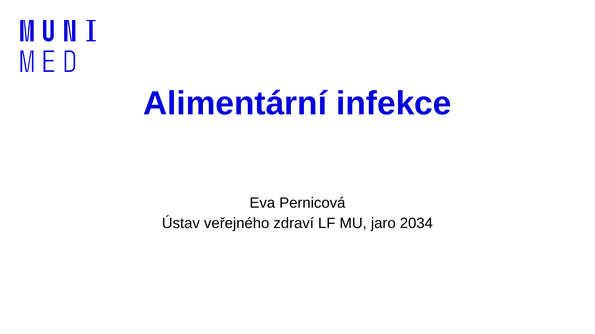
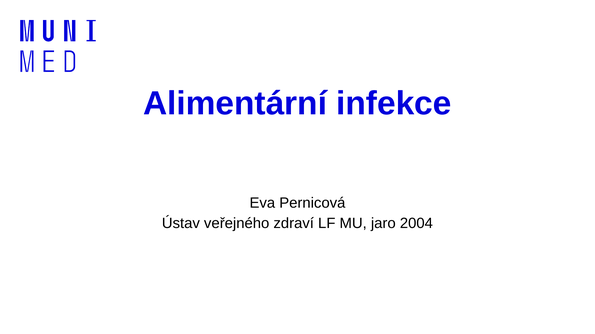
2034: 2034 -> 2004 (416, 224)
